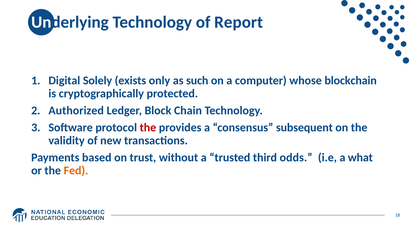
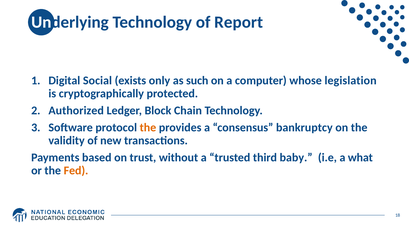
Solely: Solely -> Social (97, 81)
blockchain: blockchain -> legislation (351, 81)
the colour: red -> orange (148, 128)
subsequent: subsequent -> bankruptcy (304, 128)
odds: odds -> baby (296, 158)
